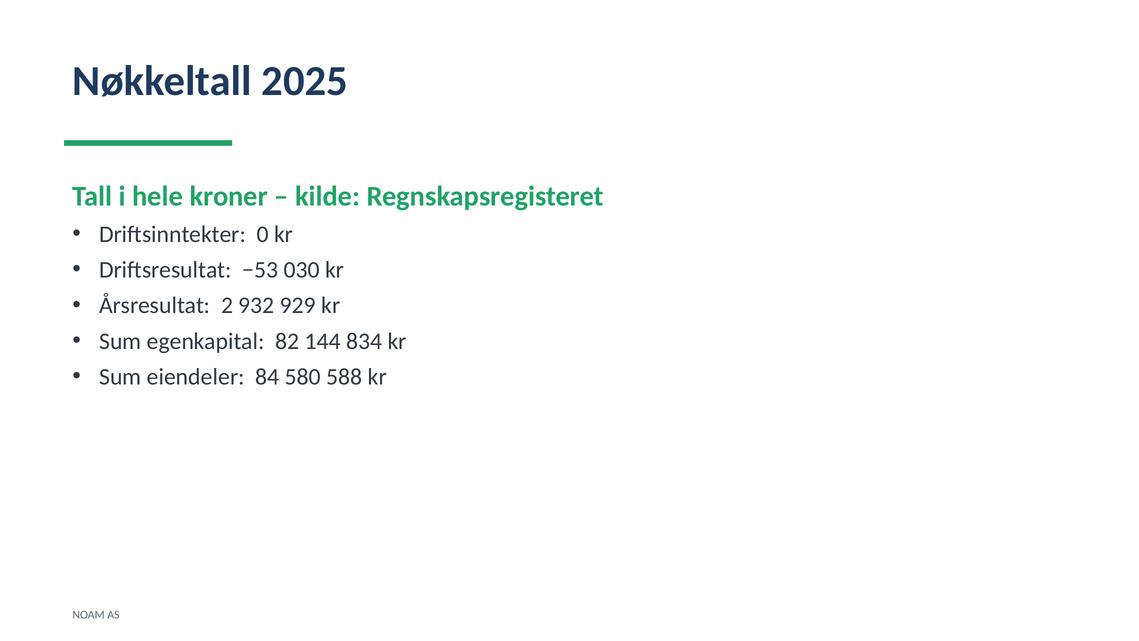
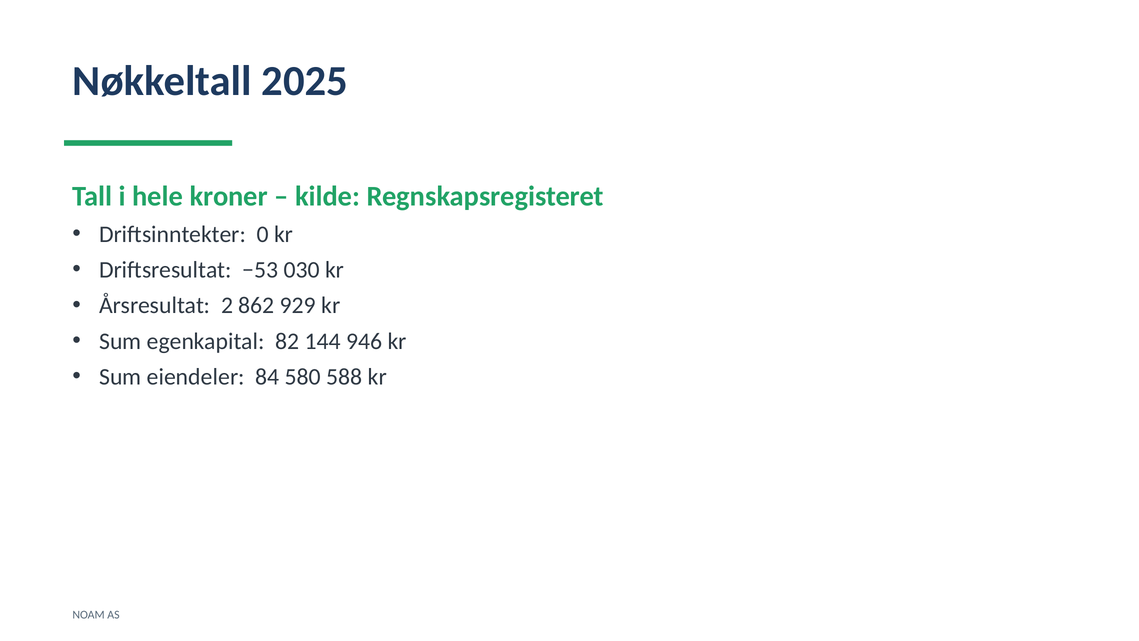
932: 932 -> 862 (256, 305)
834: 834 -> 946 (364, 341)
